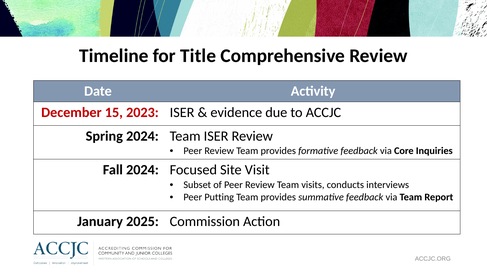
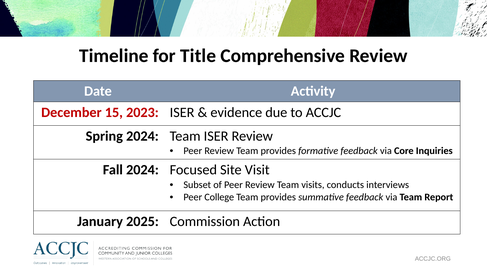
Putting: Putting -> College (219, 197)
